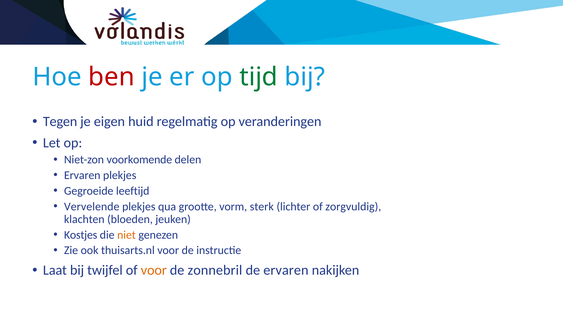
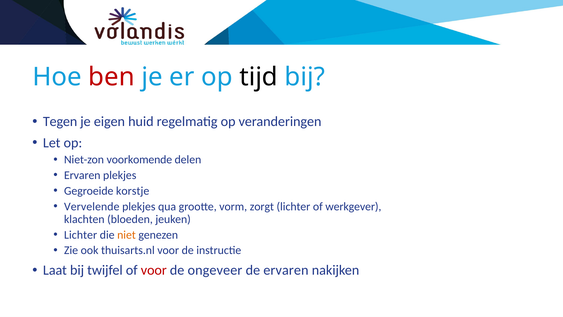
tijd colour: green -> black (259, 77)
leeftijd: leeftijd -> korstje (133, 191)
sterk: sterk -> zorgt (262, 206)
zorgvuldig: zorgvuldig -> werkgever (353, 206)
Kostjes: Kostjes -> Lichter (81, 235)
voor colour: orange -> red (154, 270)
zonnebril: zonnebril -> ongeveer (215, 270)
